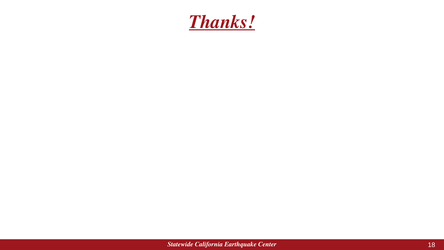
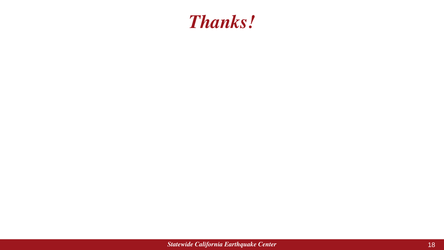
Thanks underline: present -> none (222, 22)
